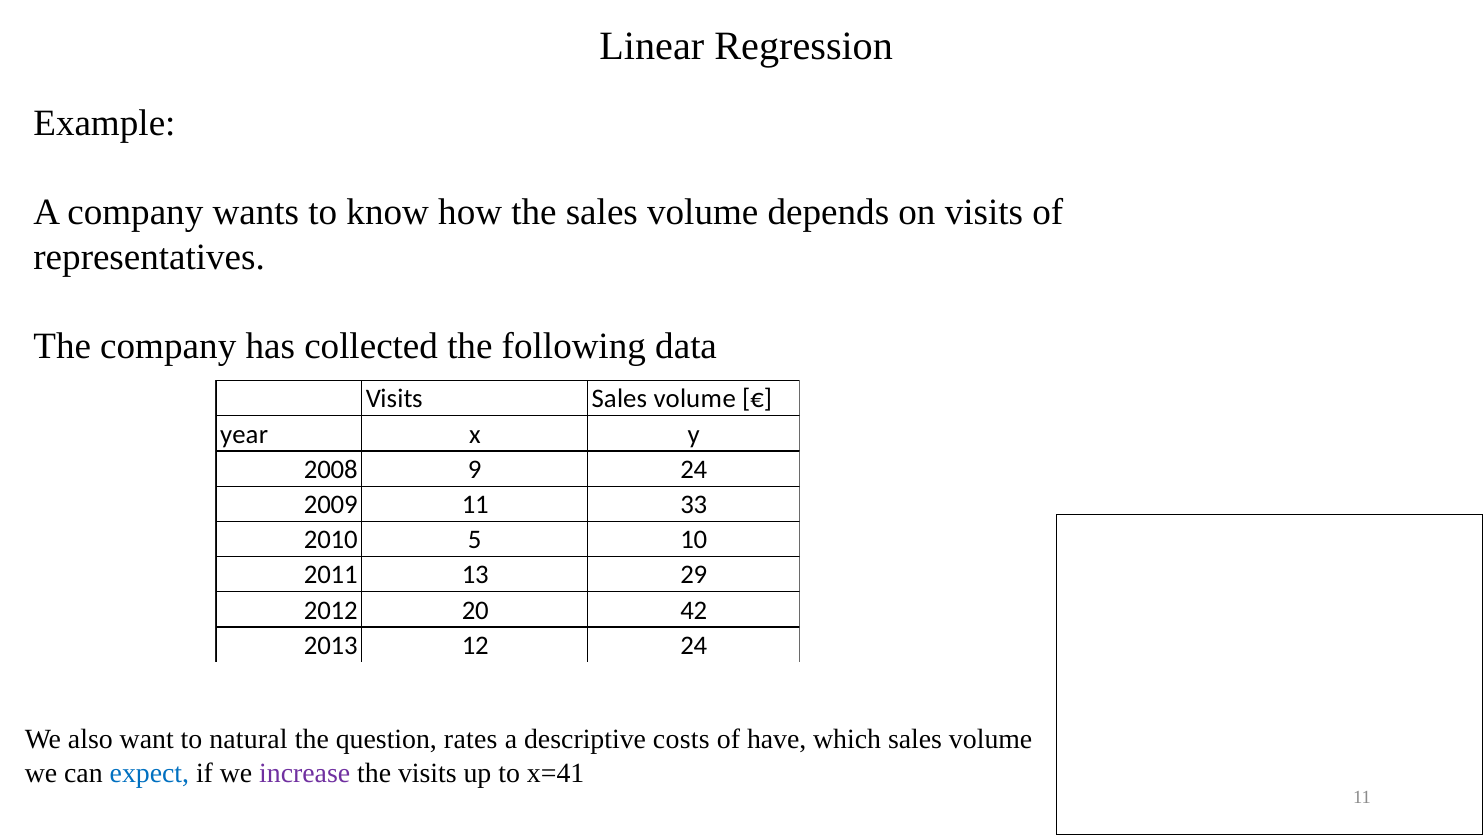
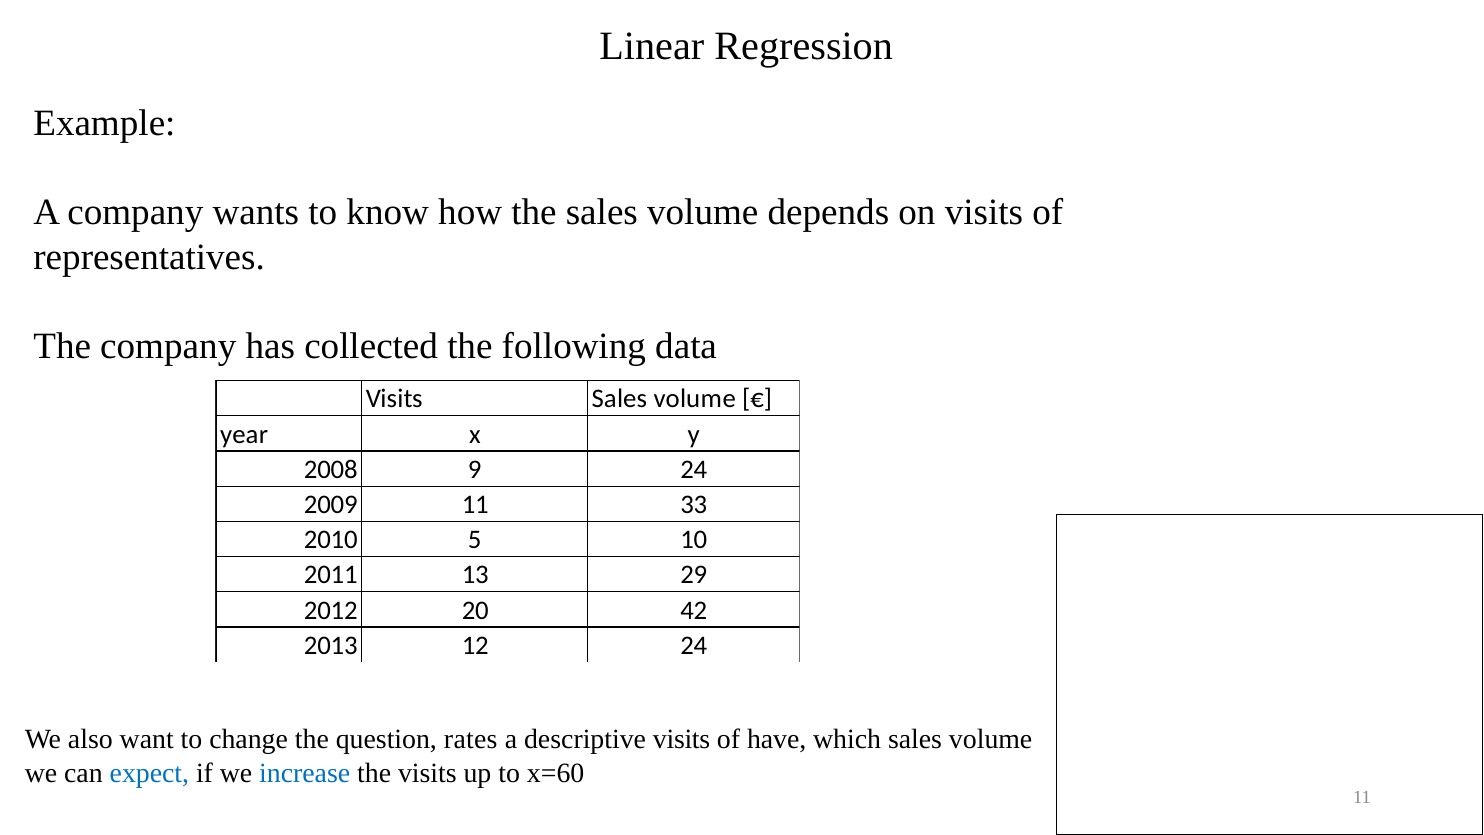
natural: natural -> change (249, 739)
descriptive costs: costs -> visits (682, 739)
increase colour: purple -> blue (305, 773)
x=41: x=41 -> x=60 (556, 773)
